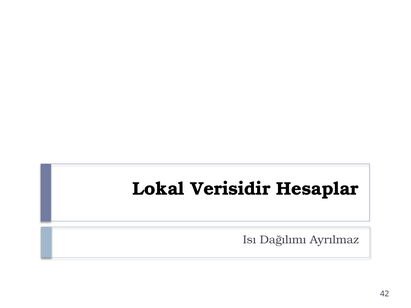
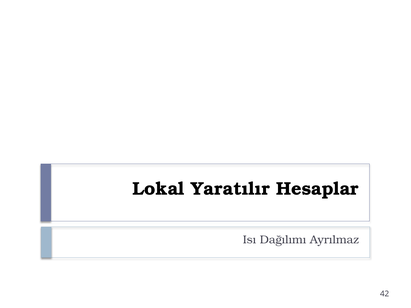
Verisidir: Verisidir -> Yaratılır (230, 189)
